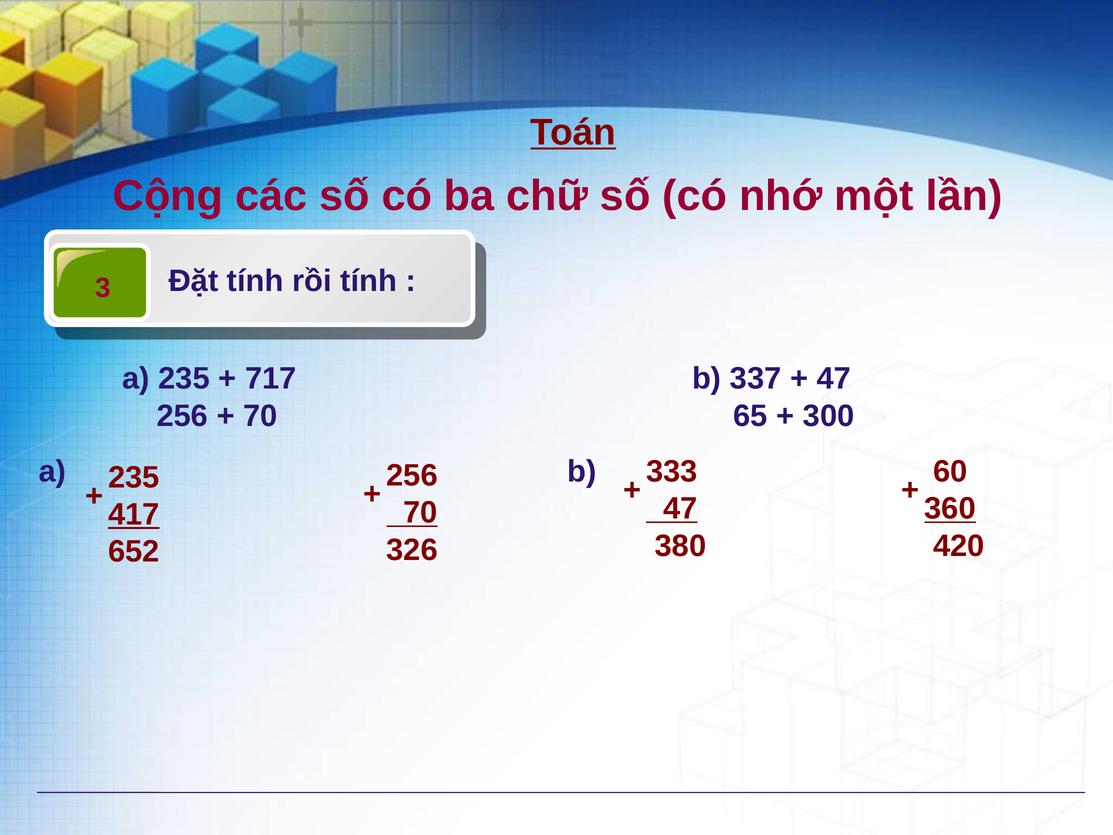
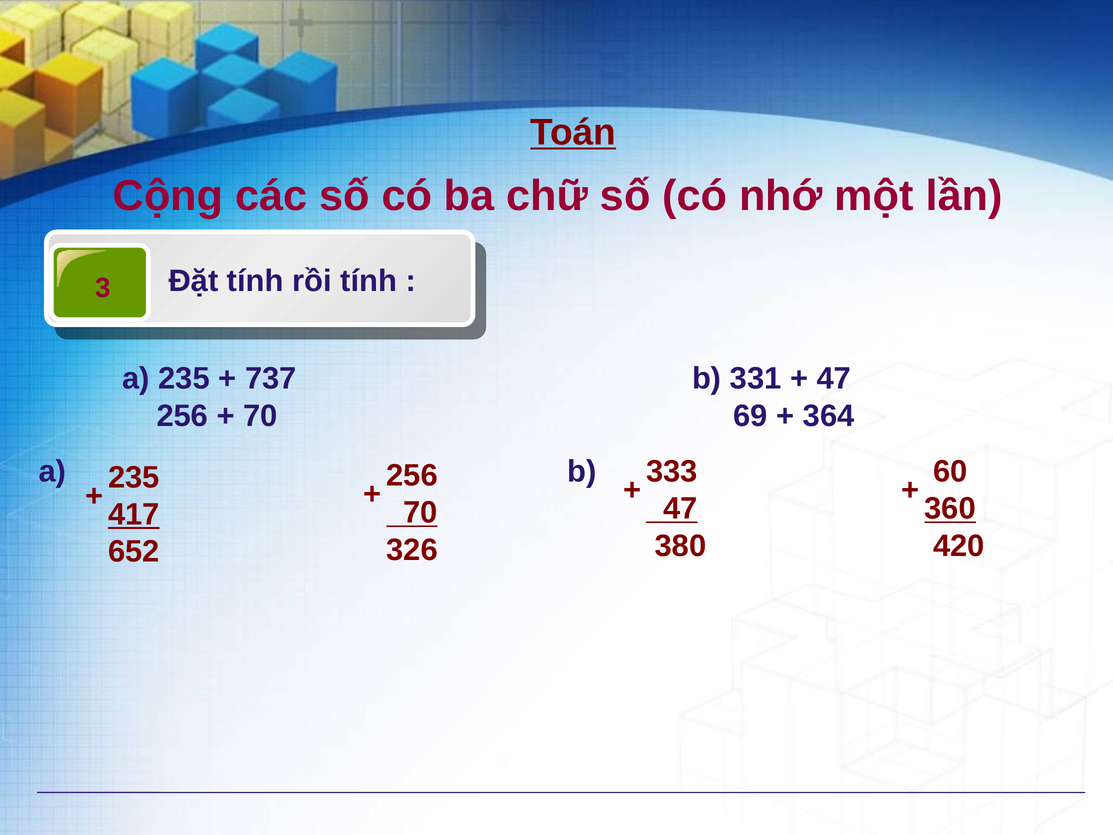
717: 717 -> 737 (271, 379)
337: 337 -> 331 (756, 379)
65: 65 -> 69 (750, 416)
300: 300 -> 364 (829, 416)
